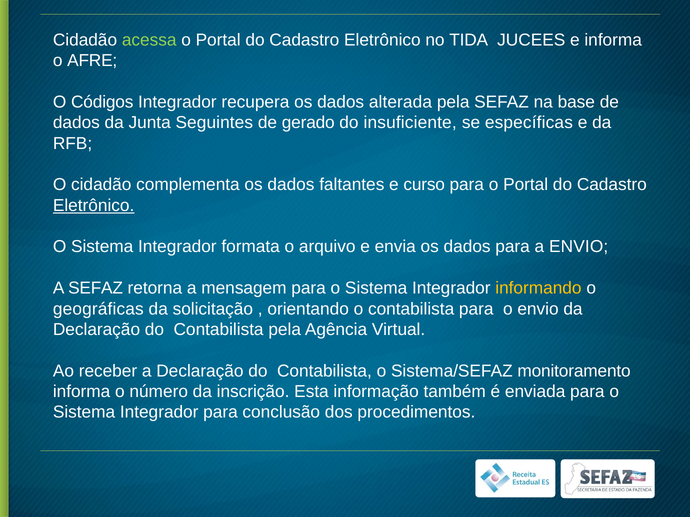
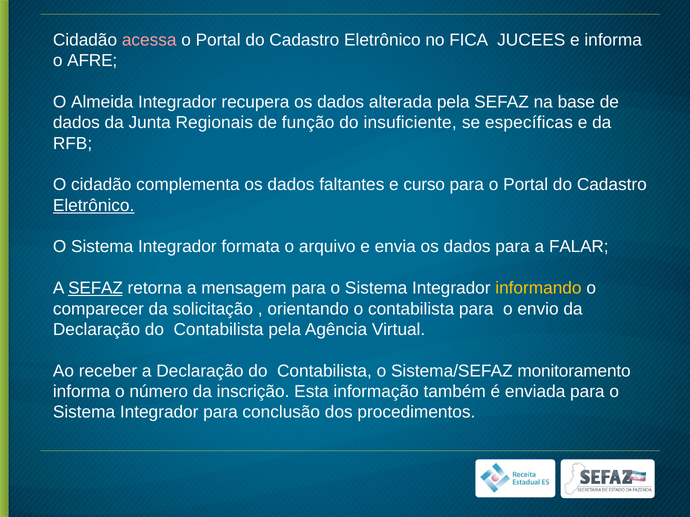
acessa colour: light green -> pink (149, 40)
TIDA: TIDA -> FICA (469, 40)
Códigos: Códigos -> Almeida (102, 102)
Seguintes: Seguintes -> Regionais (214, 123)
gerado: gerado -> função (308, 123)
a ENVIO: ENVIO -> FALAR (579, 247)
SEFAZ underline: none -> present (96, 288)
geográficas: geográficas -> comparecer (98, 309)
